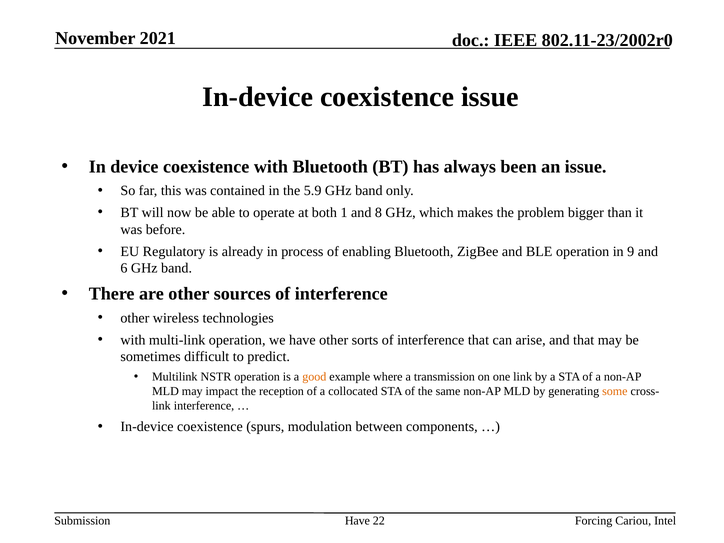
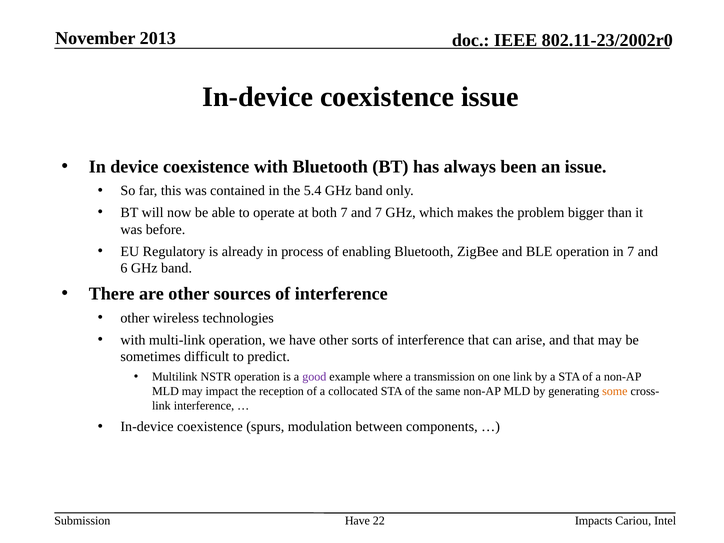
2021: 2021 -> 2013 (158, 38)
5.9: 5.9 -> 5.4 (313, 191)
both 1: 1 -> 7 (344, 213)
and 8: 8 -> 7 (379, 213)
in 9: 9 -> 7 (631, 251)
good colour: orange -> purple (314, 377)
Forcing: Forcing -> Impacts (594, 521)
